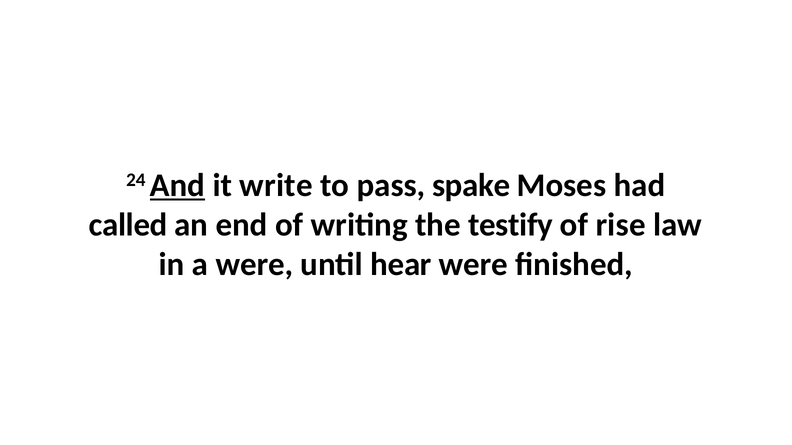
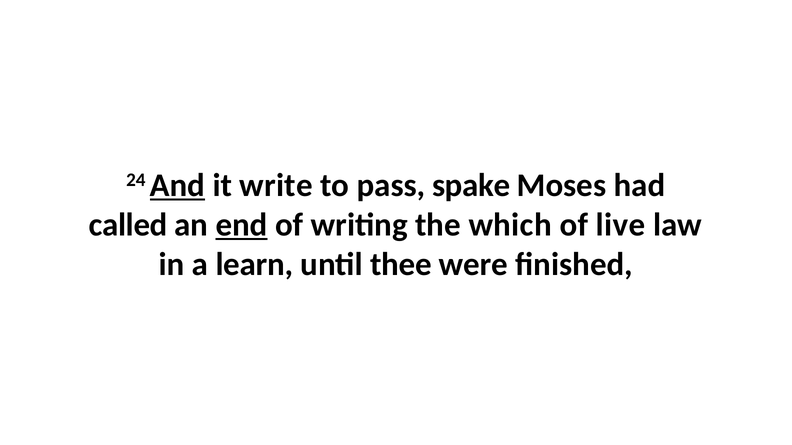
end underline: none -> present (242, 225)
testify: testify -> which (510, 225)
rise: rise -> live (621, 225)
a were: were -> learn (254, 265)
hear: hear -> thee (401, 265)
